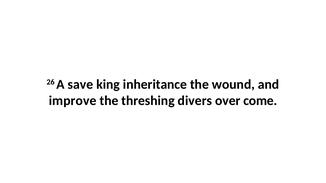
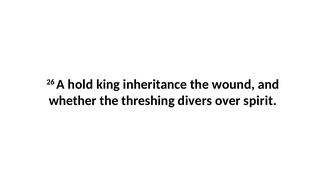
save: save -> hold (80, 84)
improve: improve -> whether (73, 101)
come: come -> spirit (260, 101)
